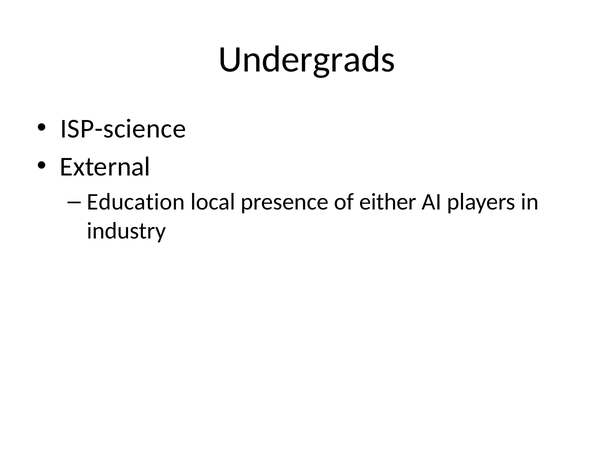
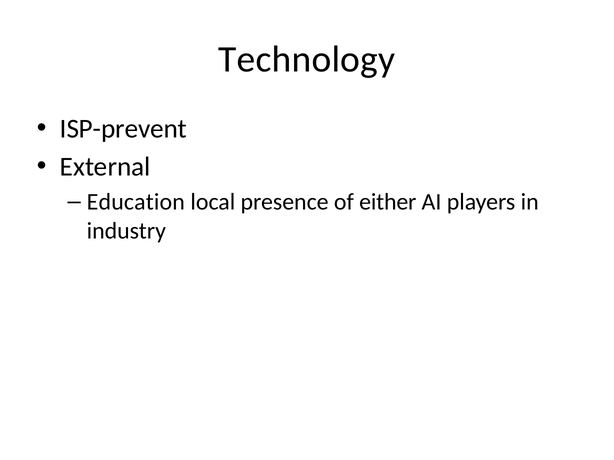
Undergrads: Undergrads -> Technology (307, 59)
ISP-science: ISP-science -> ISP-prevent (123, 129)
